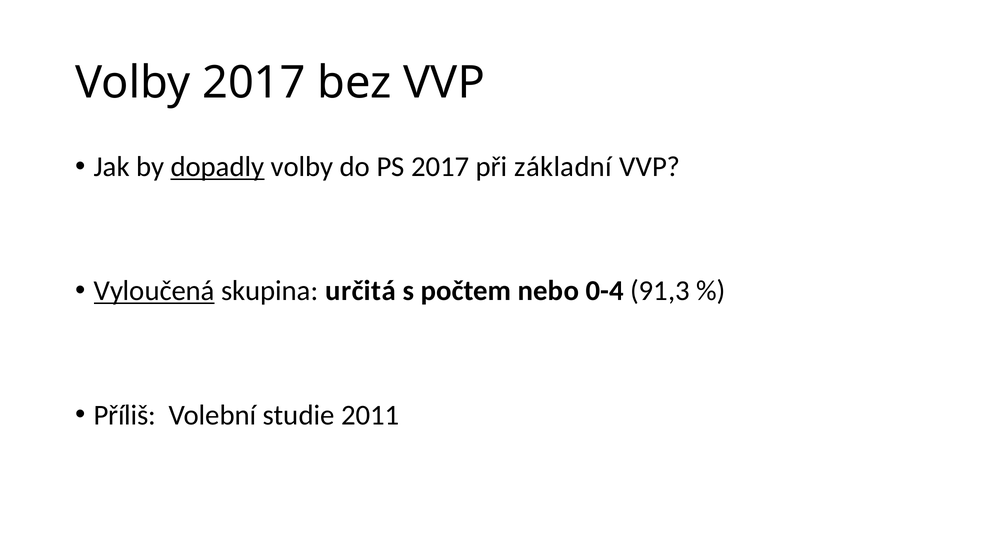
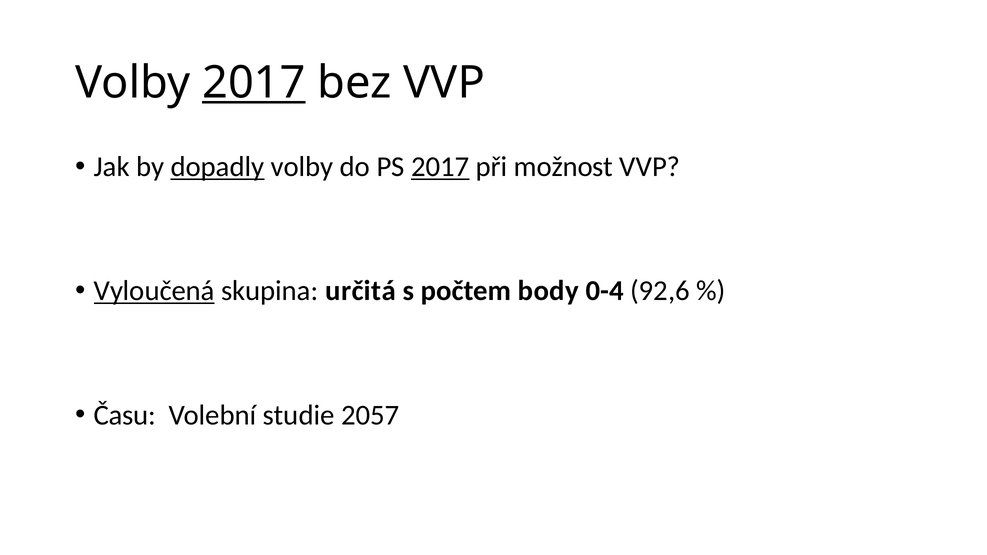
2017 underline: none -> present (254, 83)
2017 underline: none -> present (440, 167)
základní: základní -> možnost (563, 167)
nebo: nebo -> body (548, 291)
91,3: 91,3 -> 92,6 (660, 291)
Příliš: Příliš -> Času (125, 415)
2011: 2011 -> 2057 (370, 415)
